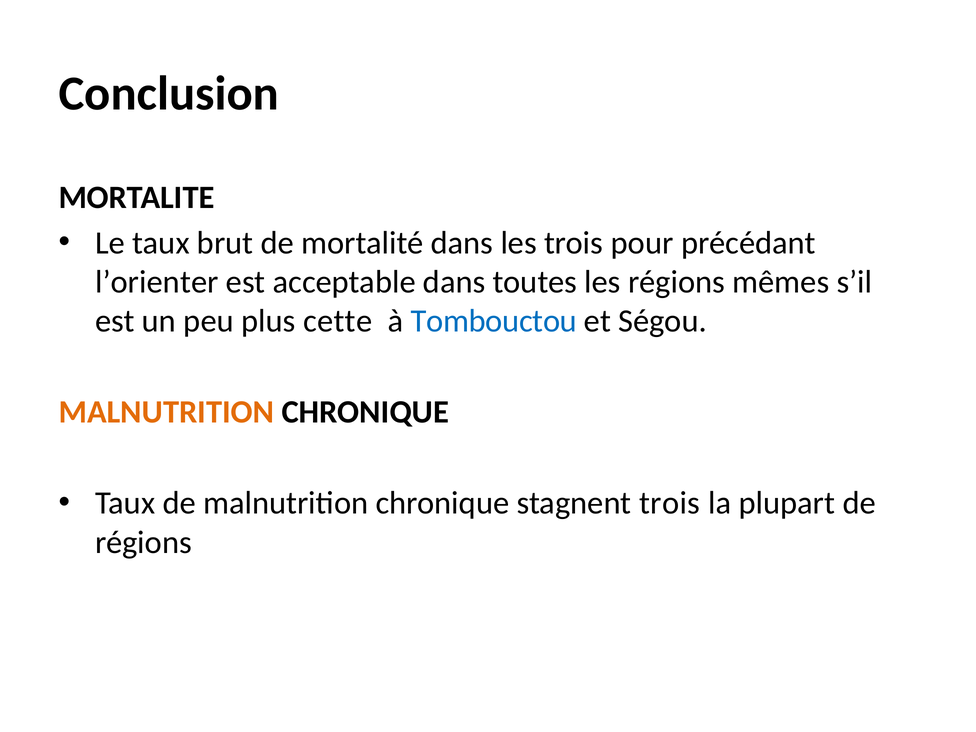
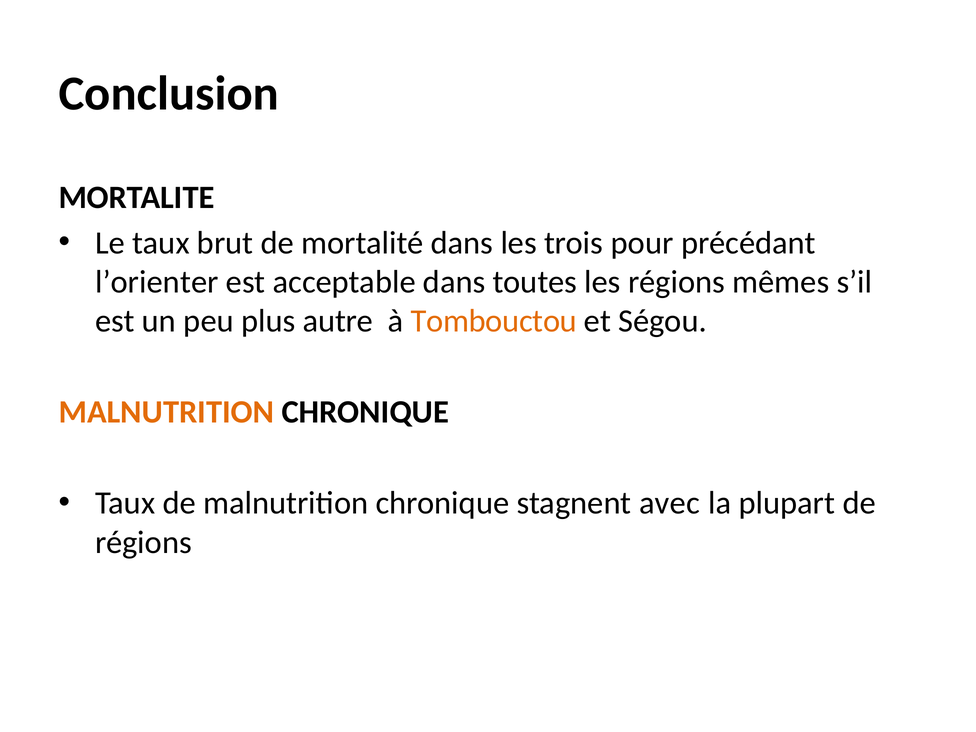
cette: cette -> autre (338, 321)
Tombouctou colour: blue -> orange (494, 321)
stagnent trois: trois -> avec (670, 503)
